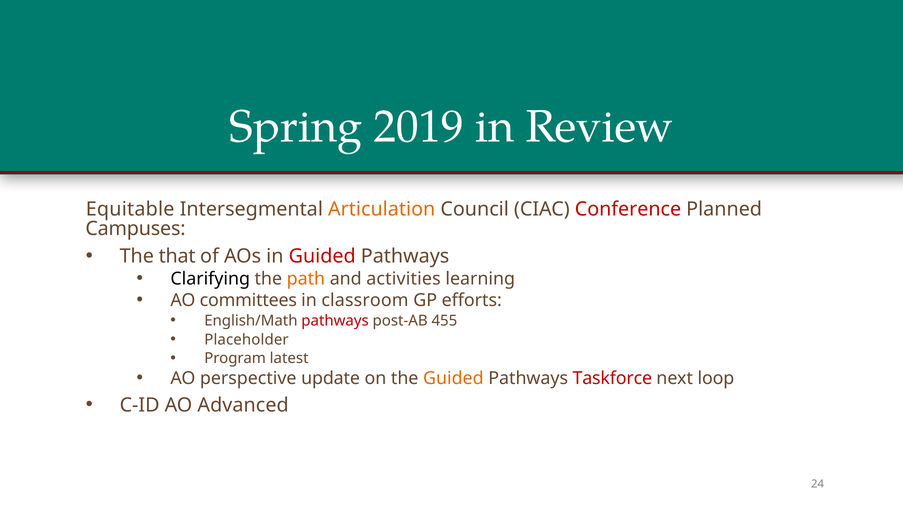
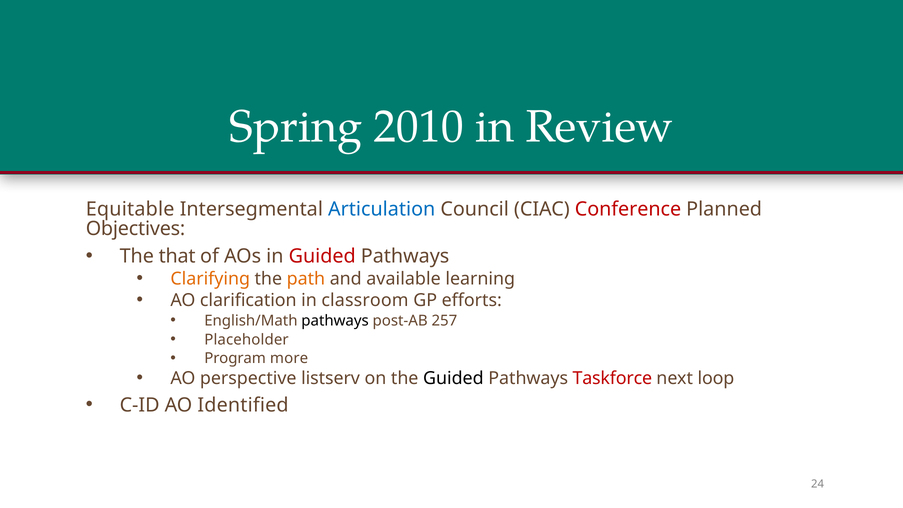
2019: 2019 -> 2010 (419, 127)
Articulation colour: orange -> blue (382, 209)
Campuses: Campuses -> Objectives (136, 229)
Clarifying colour: black -> orange (210, 279)
activities: activities -> available (404, 279)
committees: committees -> clarification (248, 300)
pathways colour: red -> black (335, 321)
455: 455 -> 257 (444, 321)
latest: latest -> more (289, 358)
update: update -> listserv (331, 378)
Guided colour: orange -> black (453, 378)
Advanced: Advanced -> Identified (243, 405)
